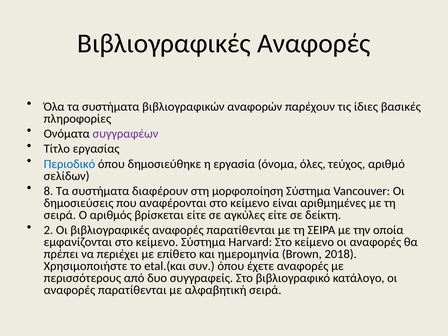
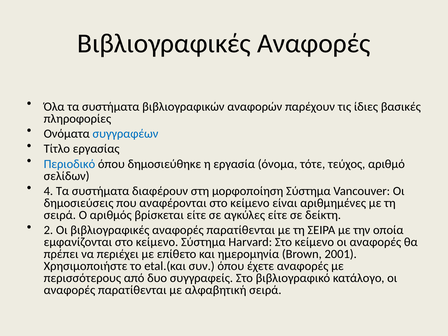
συγγραφέων colour: purple -> blue (125, 134)
όλες: όλες -> τότε (313, 164)
8: 8 -> 4 (48, 191)
2018: 2018 -> 2001 (341, 254)
